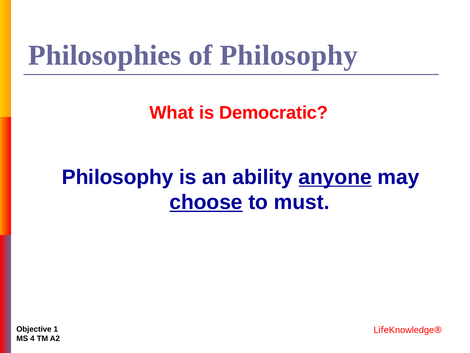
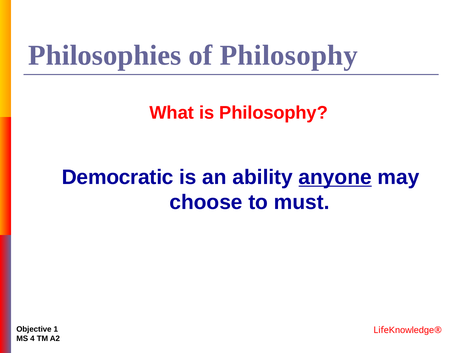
is Democratic: Democratic -> Philosophy (274, 113)
Philosophy: Philosophy -> Democratic (118, 177)
choose underline: present -> none (206, 202)
